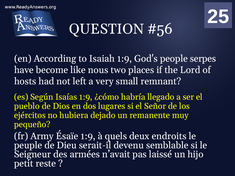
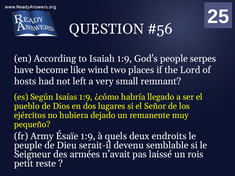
nous: nous -> wind (98, 70)
hijo: hijo -> rois (195, 155)
